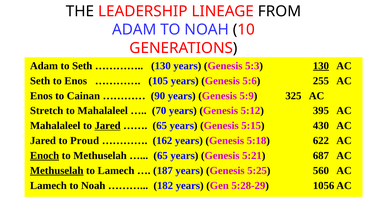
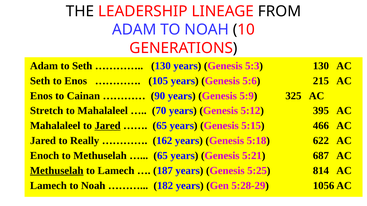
130 underline: present -> none (321, 66)
255: 255 -> 215 (321, 81)
430: 430 -> 466 (321, 126)
Proud: Proud -> Really (85, 141)
Enoch underline: present -> none (45, 156)
560: 560 -> 814 (321, 171)
